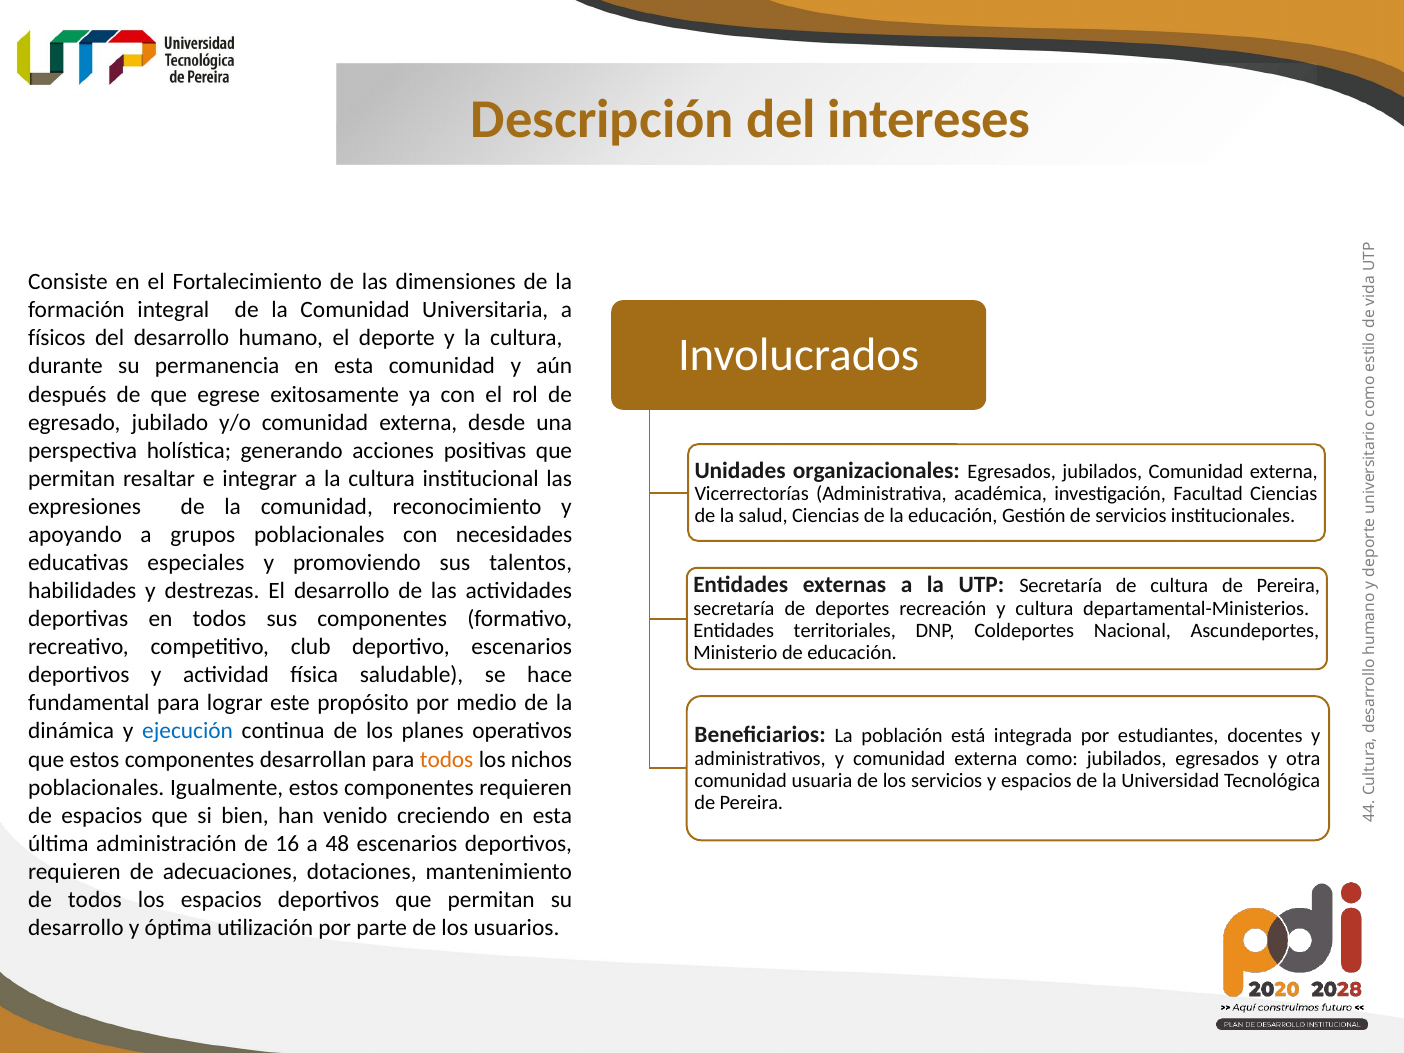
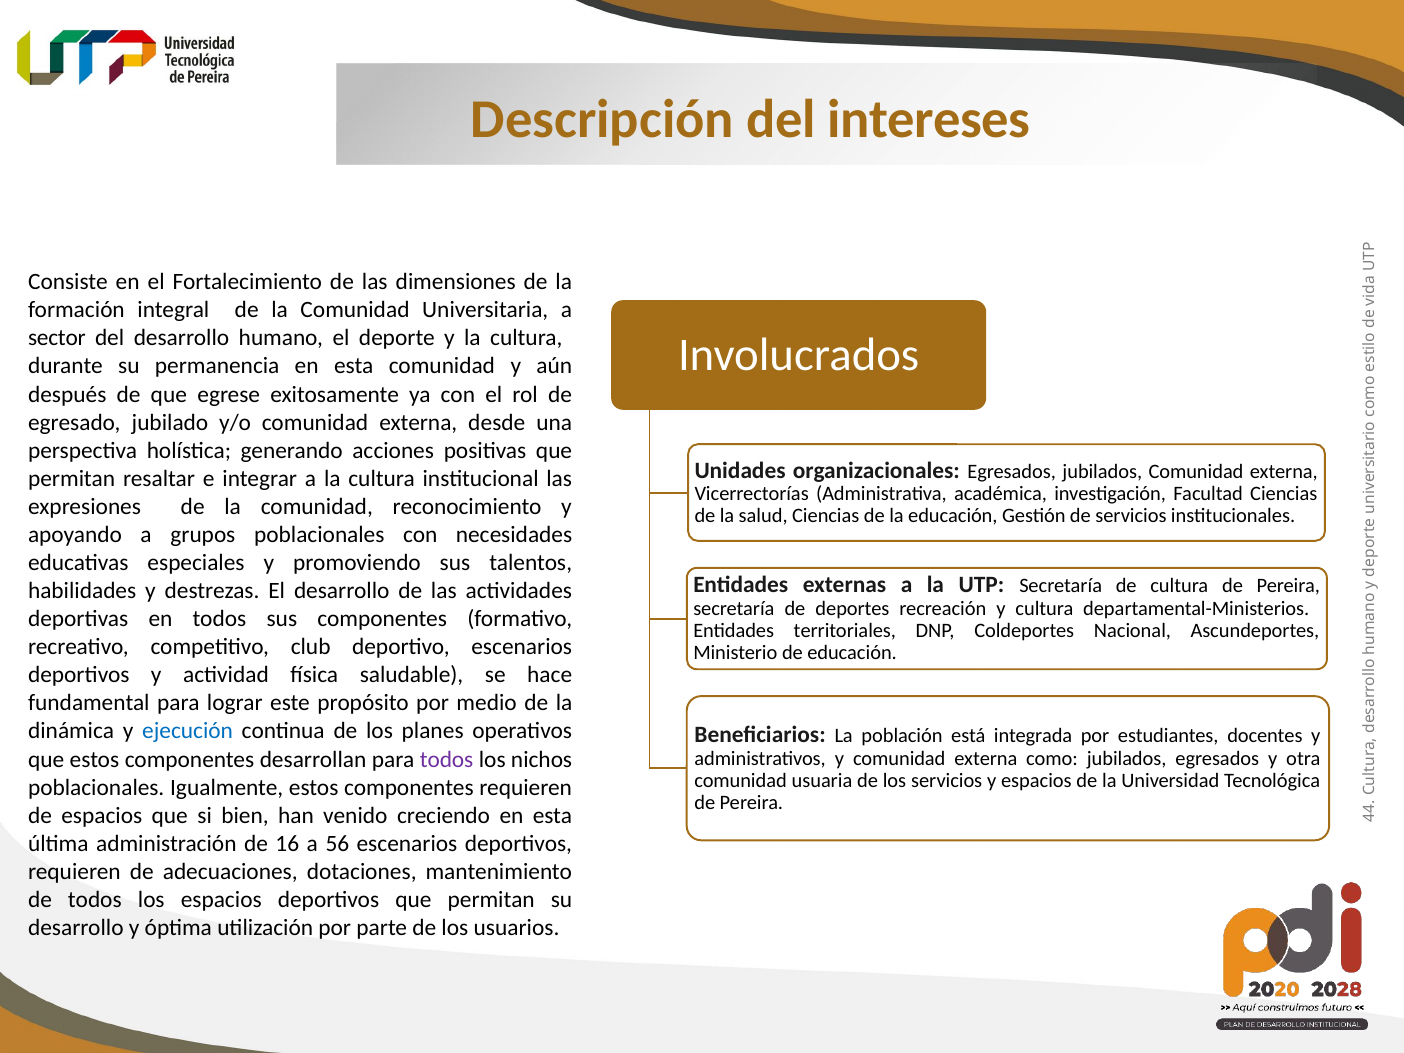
físicos: físicos -> sector (57, 338)
todos colour: orange -> purple (447, 759)
48: 48 -> 56 (337, 844)
